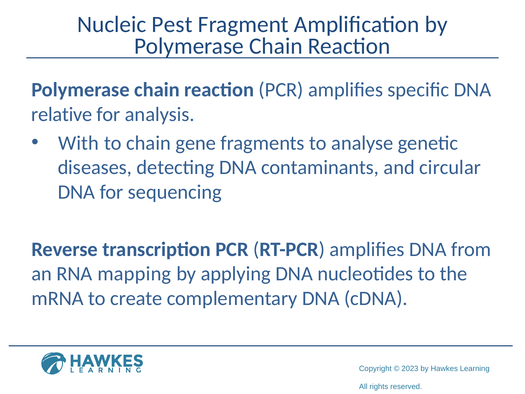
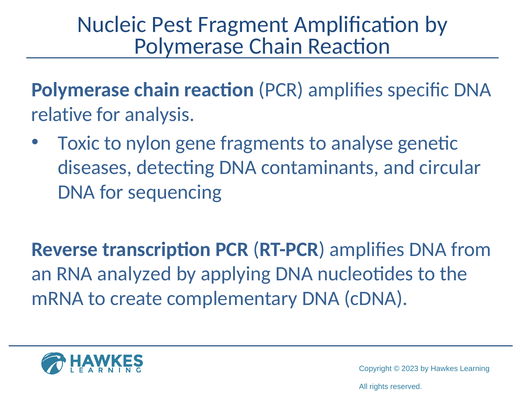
With: With -> Toxic (79, 143)
to chain: chain -> nylon (149, 143)
mapping: mapping -> analyzed (134, 274)
